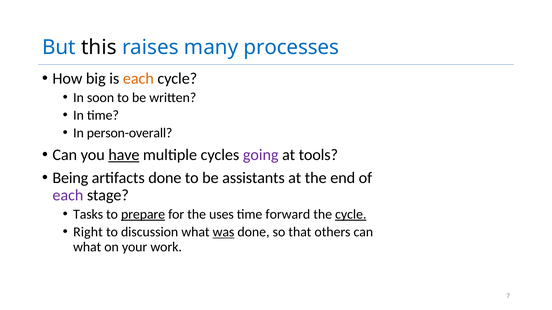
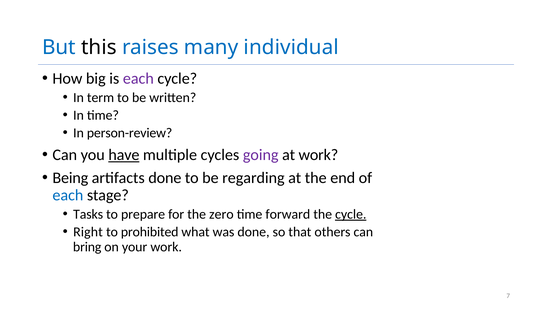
processes: processes -> individual (291, 47)
each colour: orange -> purple (138, 79)
soon: soon -> term (101, 98)
person-overall: person-overall -> person-review (130, 133)
at tools: tools -> work (318, 155)
assistants: assistants -> regarding (253, 178)
each colour: purple -> blue (68, 196)
prepare underline: present -> none (143, 215)
uses: uses -> zero (221, 215)
discussion: discussion -> prohibited (150, 232)
was underline: present -> none (224, 232)
what: what -> bring (87, 247)
